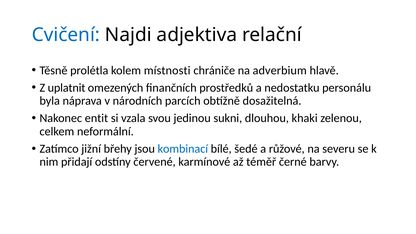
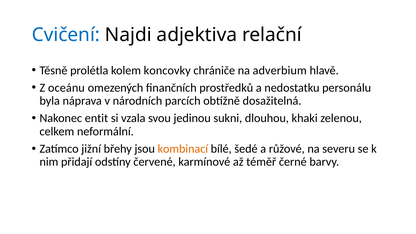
místnosti: místnosti -> koncovky (167, 70)
uplatnit: uplatnit -> oceánu (66, 88)
kombinací colour: blue -> orange (183, 149)
